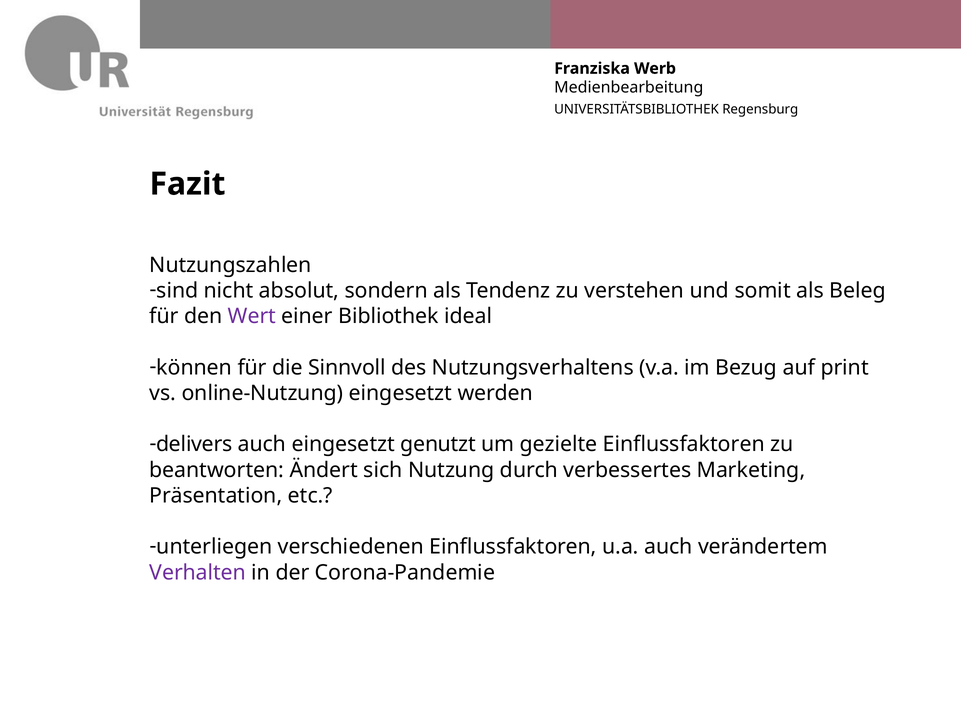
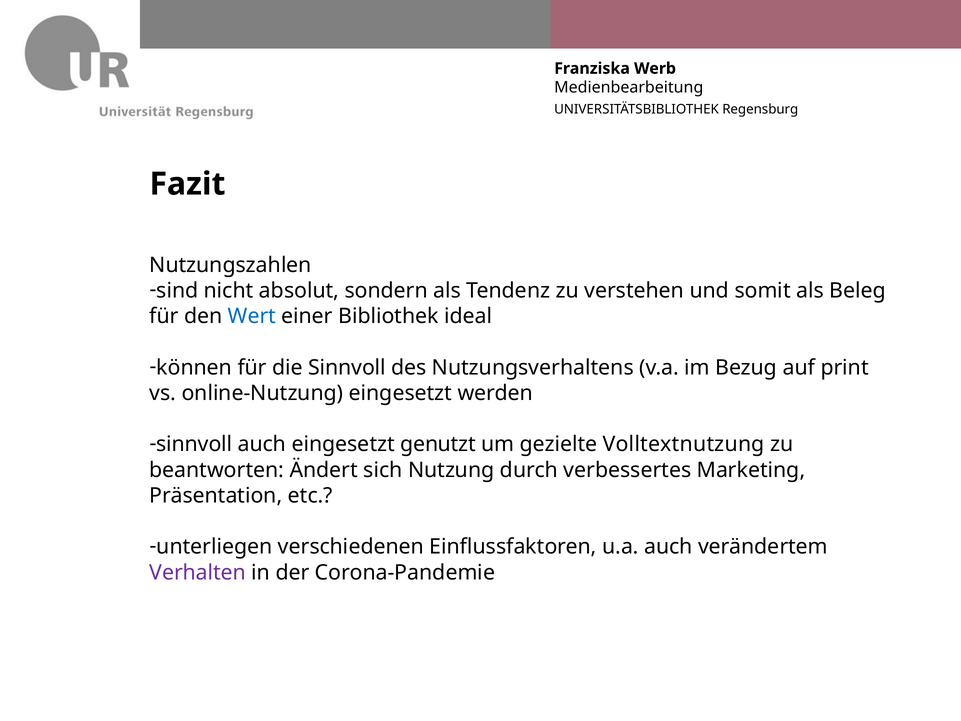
Wert colour: purple -> blue (252, 316)
delivers: delivers -> sinnvoll (194, 444)
gezielte Einflussfaktoren: Einflussfaktoren -> Volltextnutzung (684, 444)
